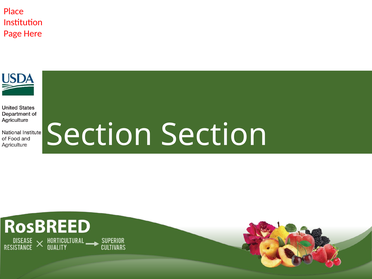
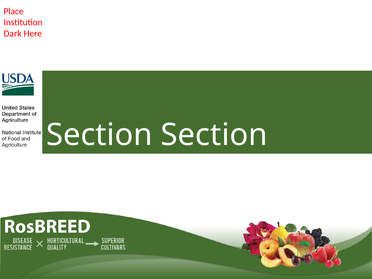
Page: Page -> Dark (13, 34)
